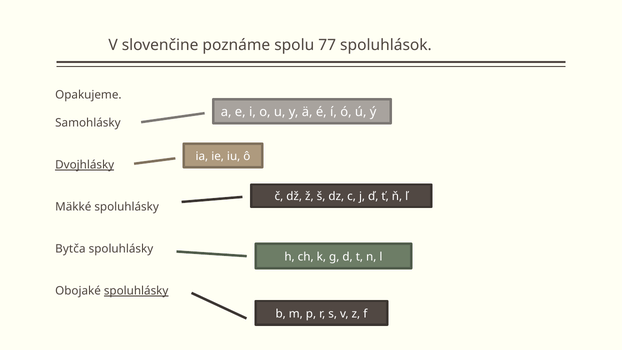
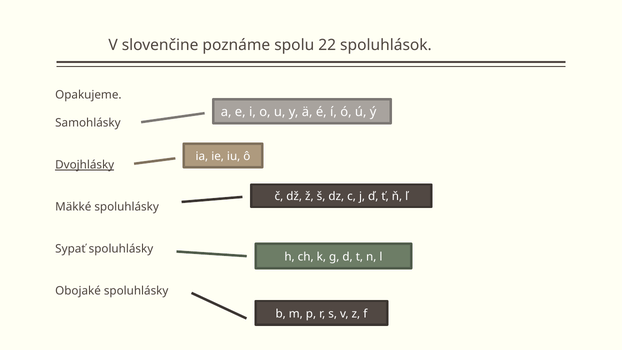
77: 77 -> 22 (327, 45)
Bytča: Bytča -> Sypať (70, 249)
spoluhlásky underline: present -> none (136, 291)
